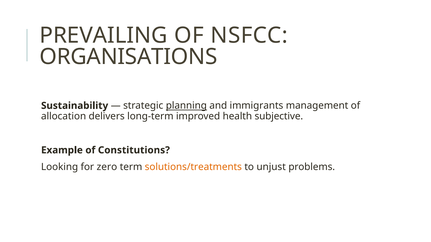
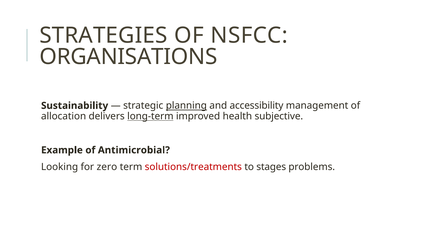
PREVAILING: PREVAILING -> STRATEGIES (103, 35)
immigrants: immigrants -> accessibility (257, 106)
long-term underline: none -> present (150, 116)
Constitutions: Constitutions -> Antimicrobial (134, 150)
solutions/treatments colour: orange -> red (193, 167)
unjust: unjust -> stages (271, 167)
